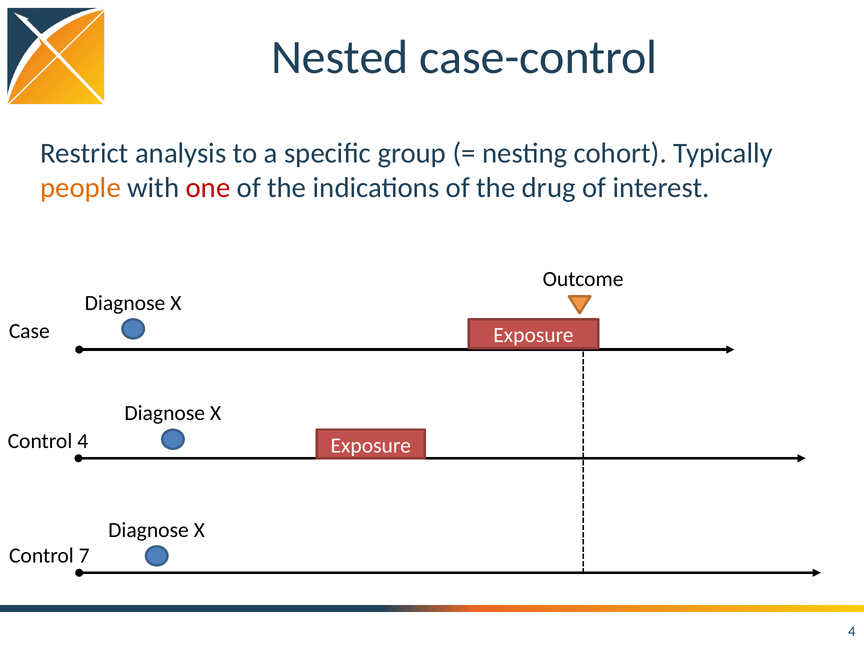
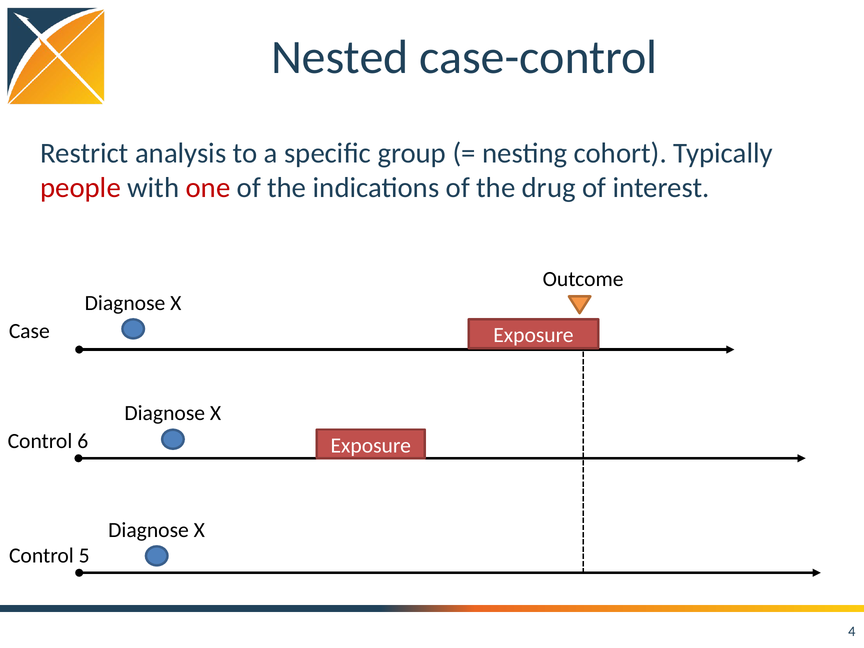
people colour: orange -> red (81, 188)
Control 4: 4 -> 6 (83, 441)
7: 7 -> 5 (84, 556)
